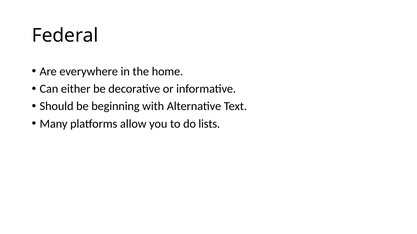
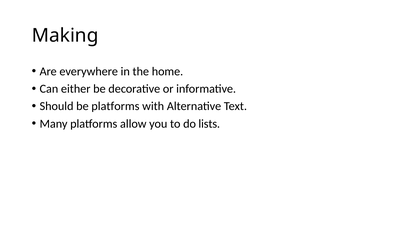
Federal: Federal -> Making (65, 36)
be beginning: beginning -> platforms (115, 107)
